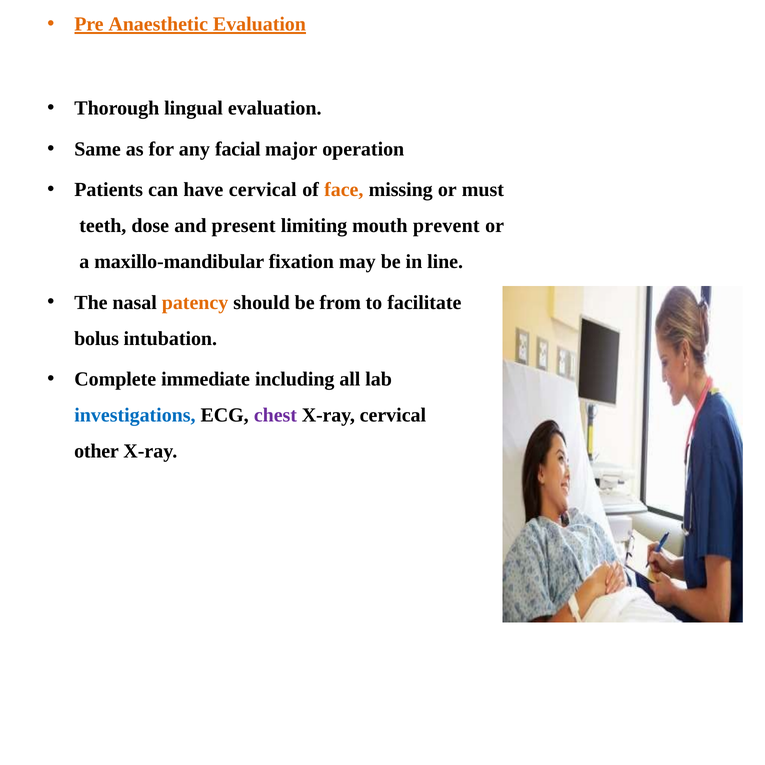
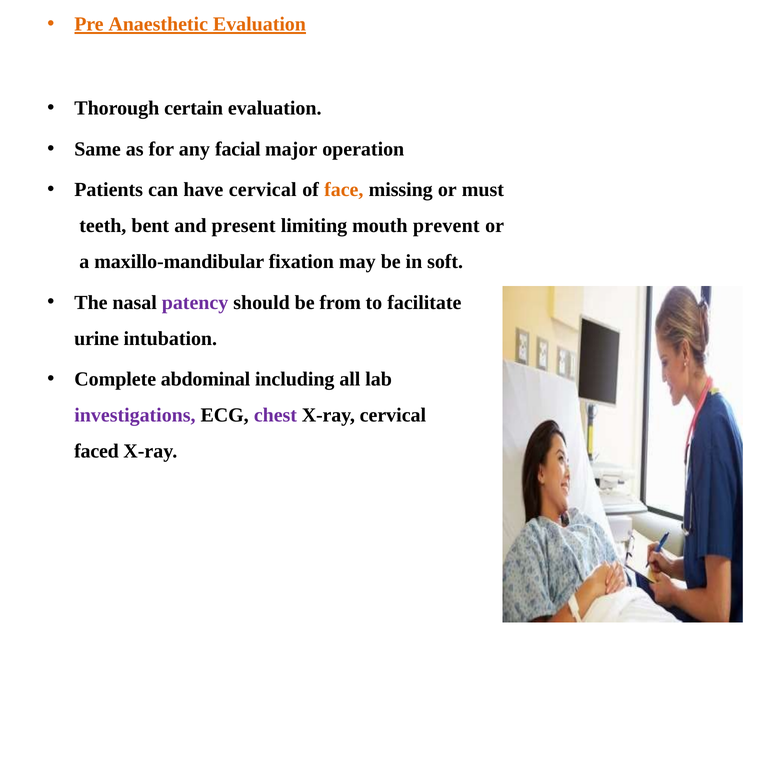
lingual: lingual -> certain (194, 108)
dose: dose -> bent (150, 226)
line: line -> soft (445, 262)
patency colour: orange -> purple (195, 302)
bolus: bolus -> urine (97, 338)
immediate: immediate -> abdominal (206, 379)
investigations colour: blue -> purple (135, 415)
other: other -> faced (96, 451)
